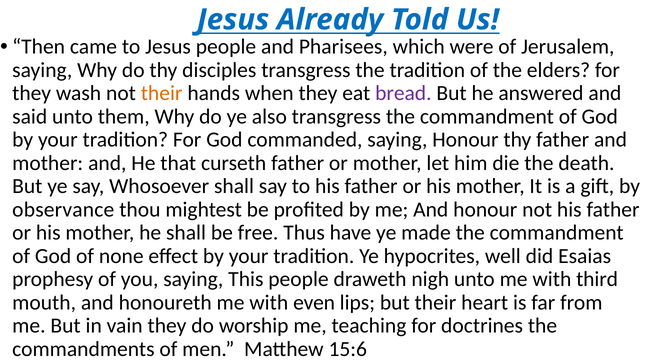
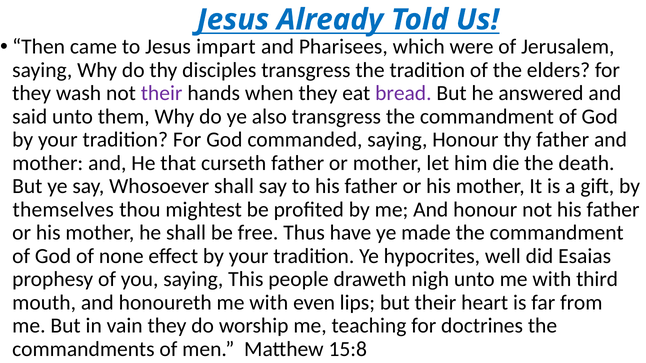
Jesus people: people -> impart (226, 47)
their colour: orange -> purple (162, 93)
observance: observance -> themselves (63, 210)
15:6: 15:6 -> 15:8 (348, 349)
